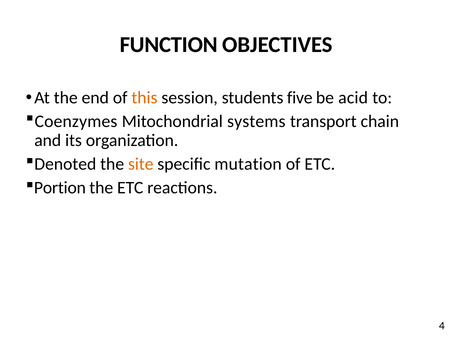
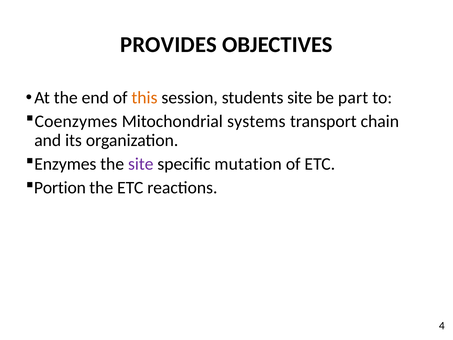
FUNCTION: FUNCTION -> PROVIDES (169, 45)
students five: five -> site (300, 98)
acid: acid -> part (353, 98)
Denoted: Denoted -> Enzymes (65, 164)
site colour: orange -> purple (141, 164)
